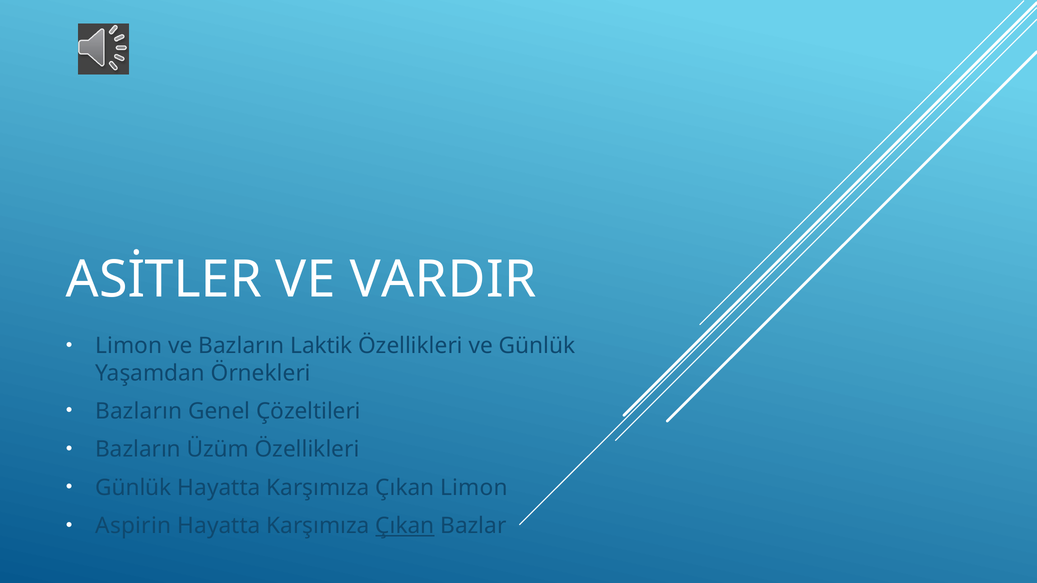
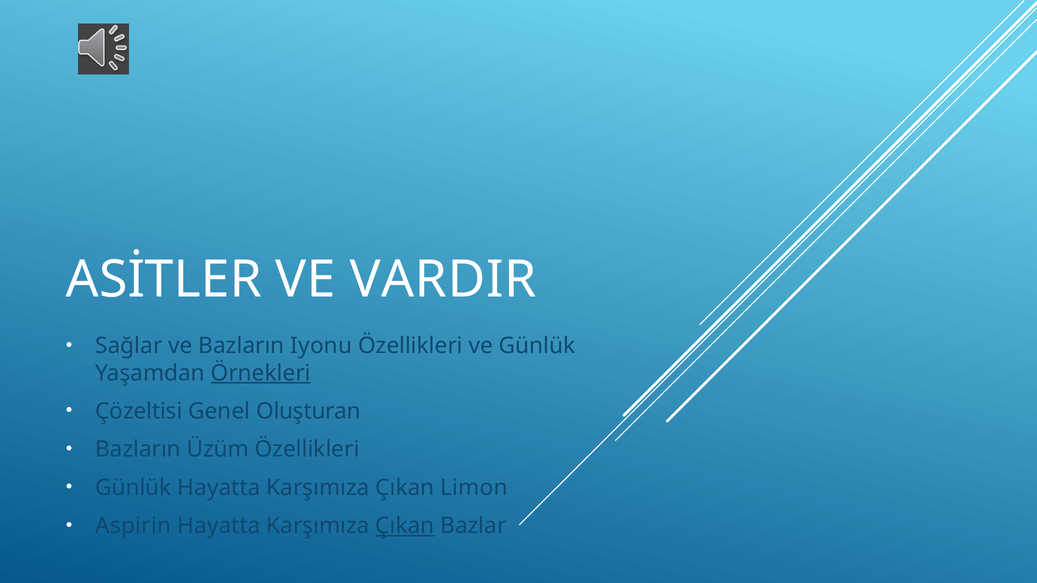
Limon: Limon -> Sağlar (129, 346)
Laktik: Laktik -> Iyonu (321, 346)
Örnekleri underline: none -> present (261, 373)
Bazların: Bazların -> Çözeltisi (139, 411)
Çözeltileri: Çözeltileri -> Oluşturan (309, 411)
